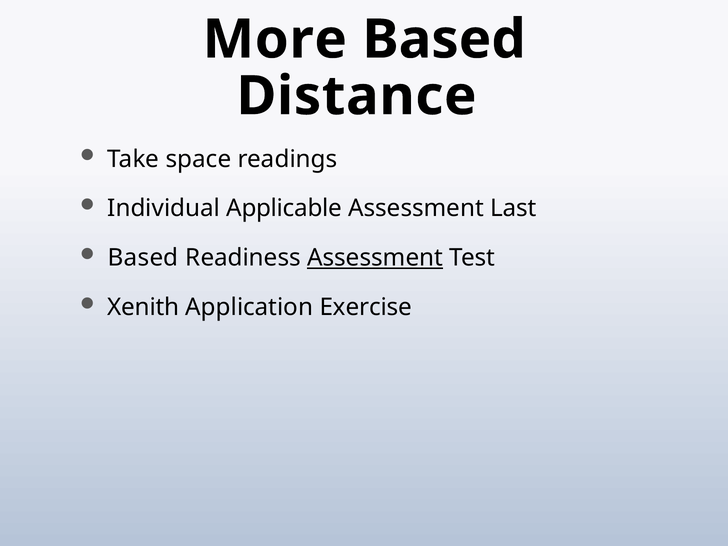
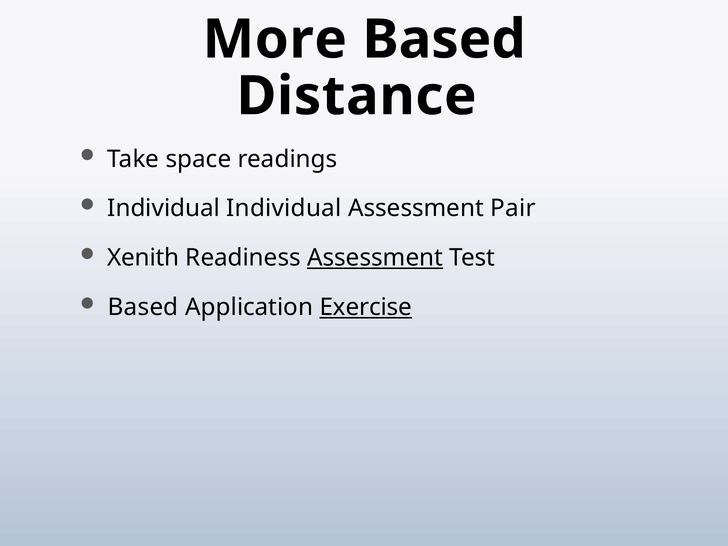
Individual Applicable: Applicable -> Individual (284, 208)
Last: Last -> Pair (513, 208)
Based: Based -> Xenith (143, 258)
Xenith: Xenith -> Based (143, 307)
Exercise underline: none -> present (366, 307)
